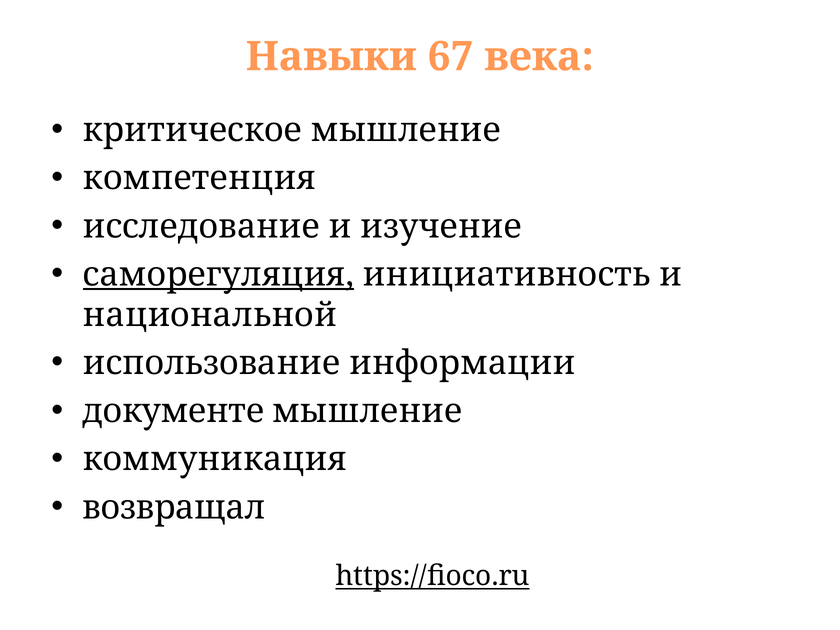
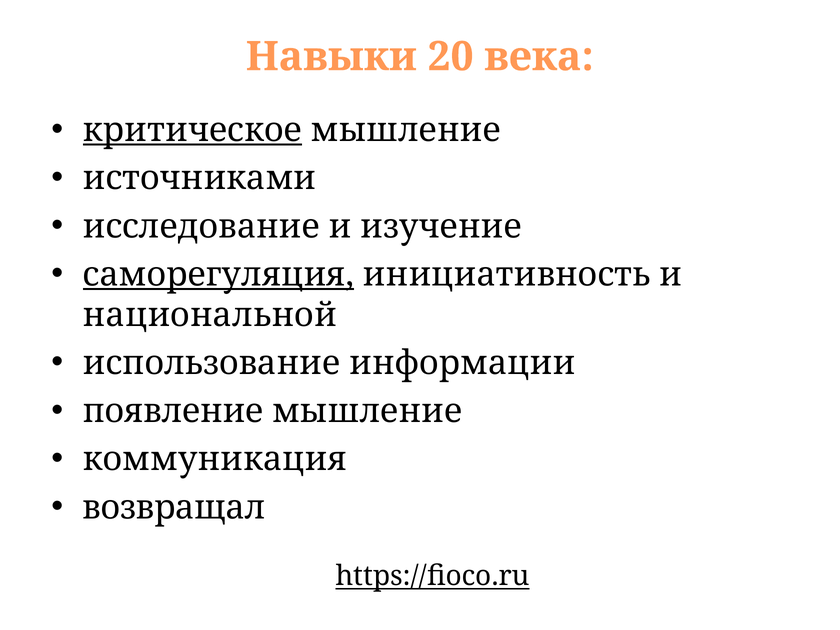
67: 67 -> 20 (451, 57)
критическое underline: none -> present (192, 130)
компетенция: компетенция -> источниками (200, 178)
документе: документе -> появление (173, 411)
